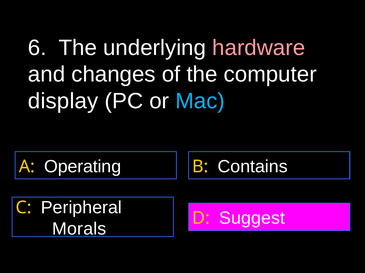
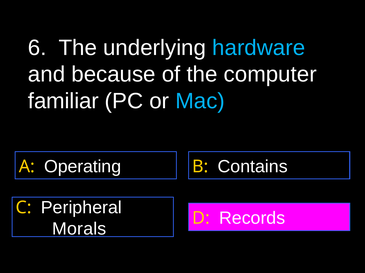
hardware colour: pink -> light blue (259, 48)
changes: changes -> because (113, 75)
display: display -> familiar (63, 101)
Suggest: Suggest -> Records (252, 219)
